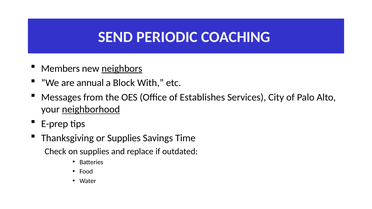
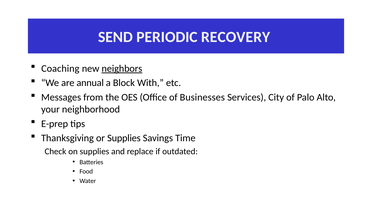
COACHING: COACHING -> RECOVERY (236, 37)
Members: Members -> Coaching (60, 69)
Establishes: Establishes -> Businesses (202, 97)
neighborhood underline: present -> none (91, 109)
